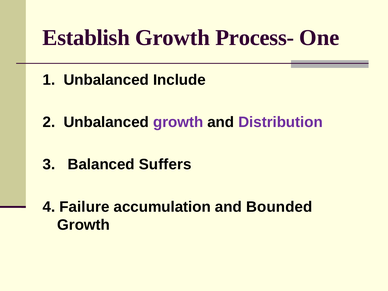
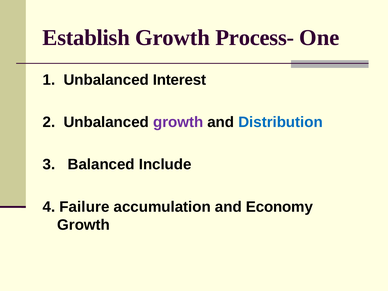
Include: Include -> Interest (179, 80)
Distribution colour: purple -> blue (281, 122)
Suffers: Suffers -> Include (165, 165)
Bounded: Bounded -> Economy (279, 207)
